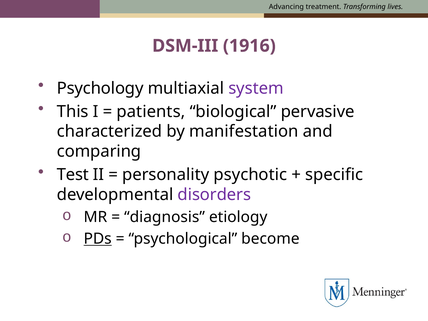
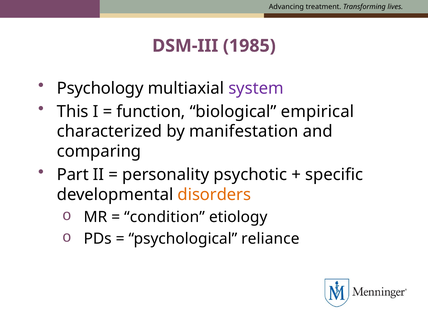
1916: 1916 -> 1985 (249, 46)
patients: patients -> function (151, 112)
pervasive: pervasive -> empirical (318, 112)
Test: Test -> Part (73, 175)
disorders colour: purple -> orange (214, 195)
diagnosis: diagnosis -> condition (164, 217)
PDs underline: present -> none (98, 239)
become: become -> reliance (270, 239)
